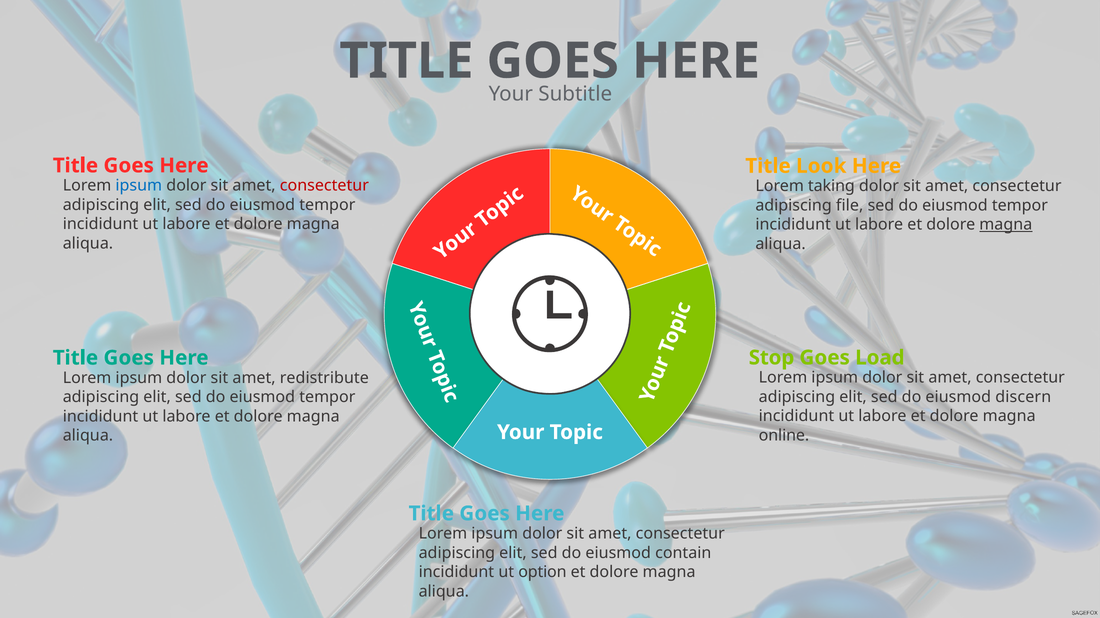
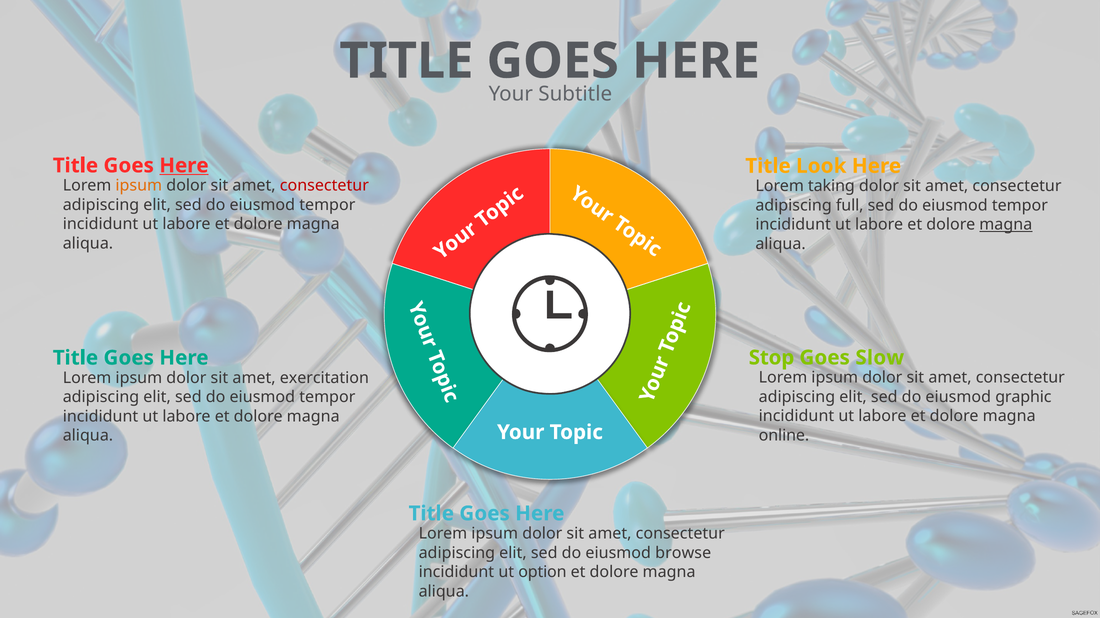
Here underline: none -> present (184, 166)
ipsum colour: blue -> orange (139, 186)
file: file -> full (850, 206)
Load: Load -> Slow (880, 358)
redistribute: redistribute -> exercitation (324, 378)
discern: discern -> graphic (1023, 397)
contain: contain -> browse (683, 553)
